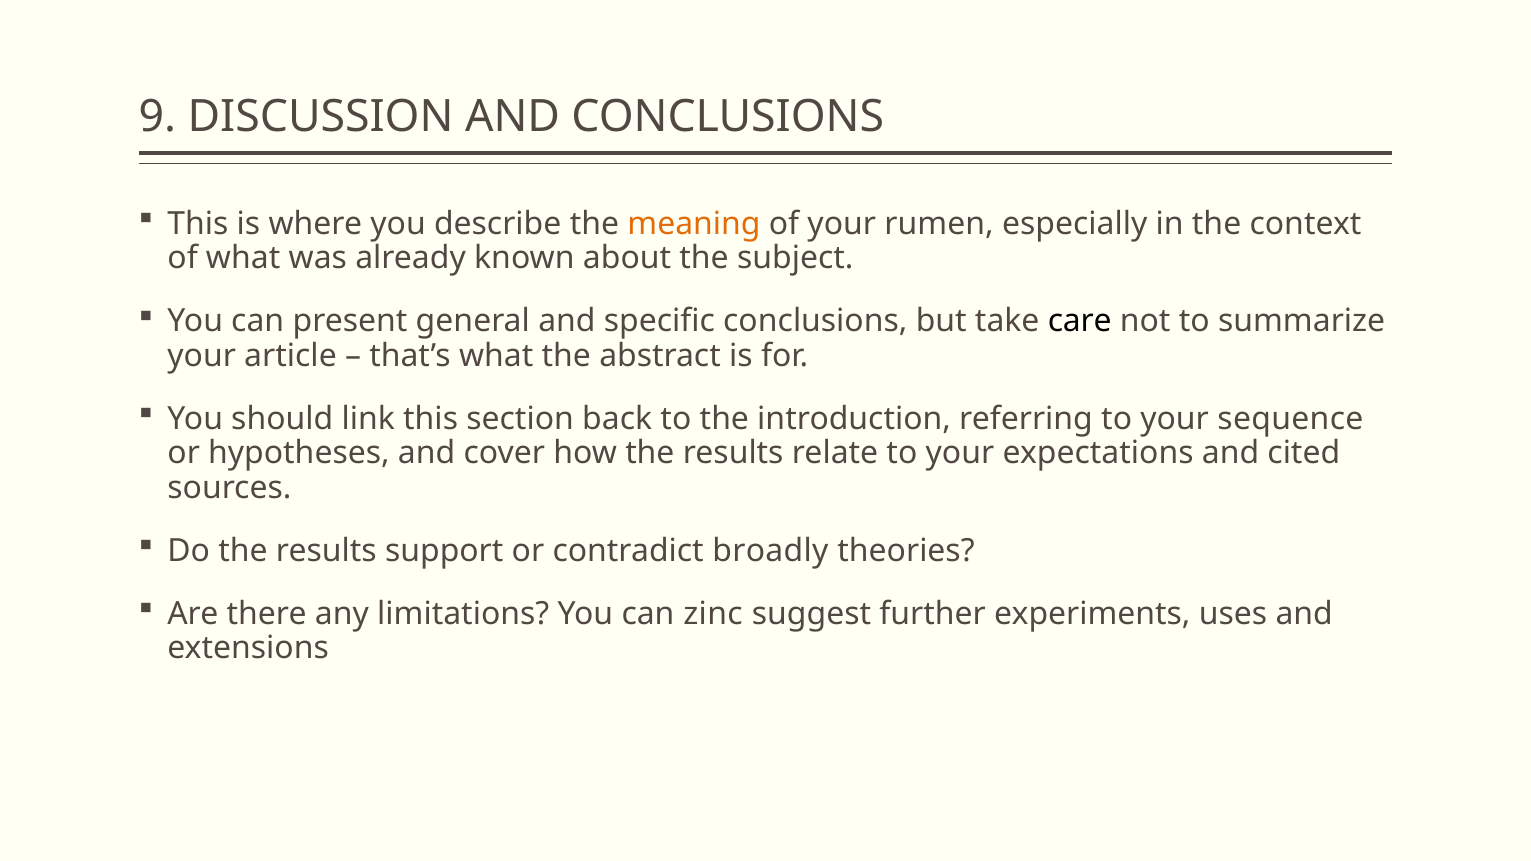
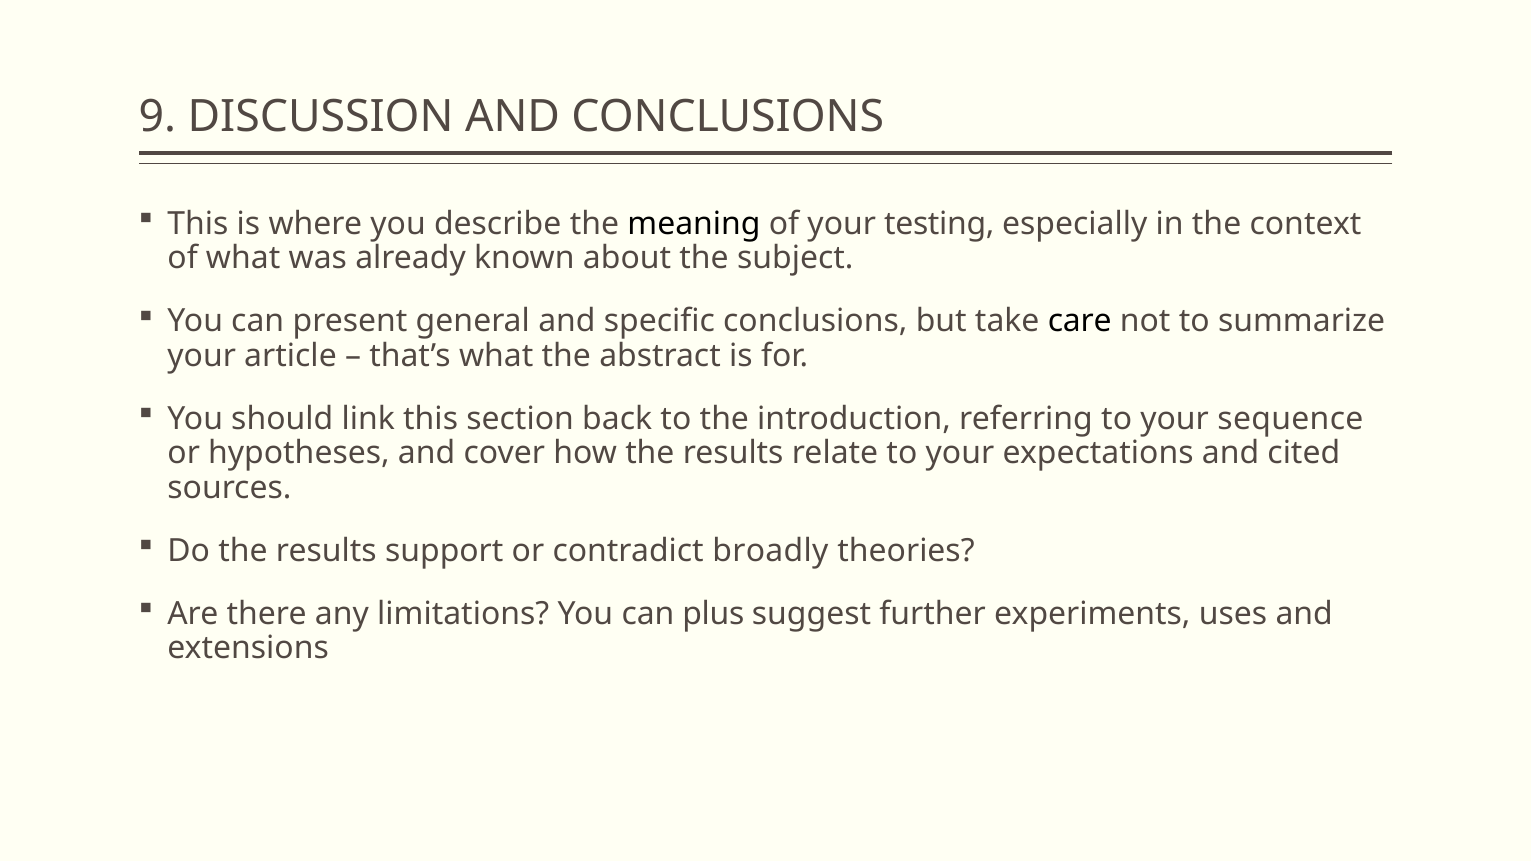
meaning colour: orange -> black (694, 224)
rumen: rumen -> testing (939, 224)
zinc: zinc -> plus (713, 614)
